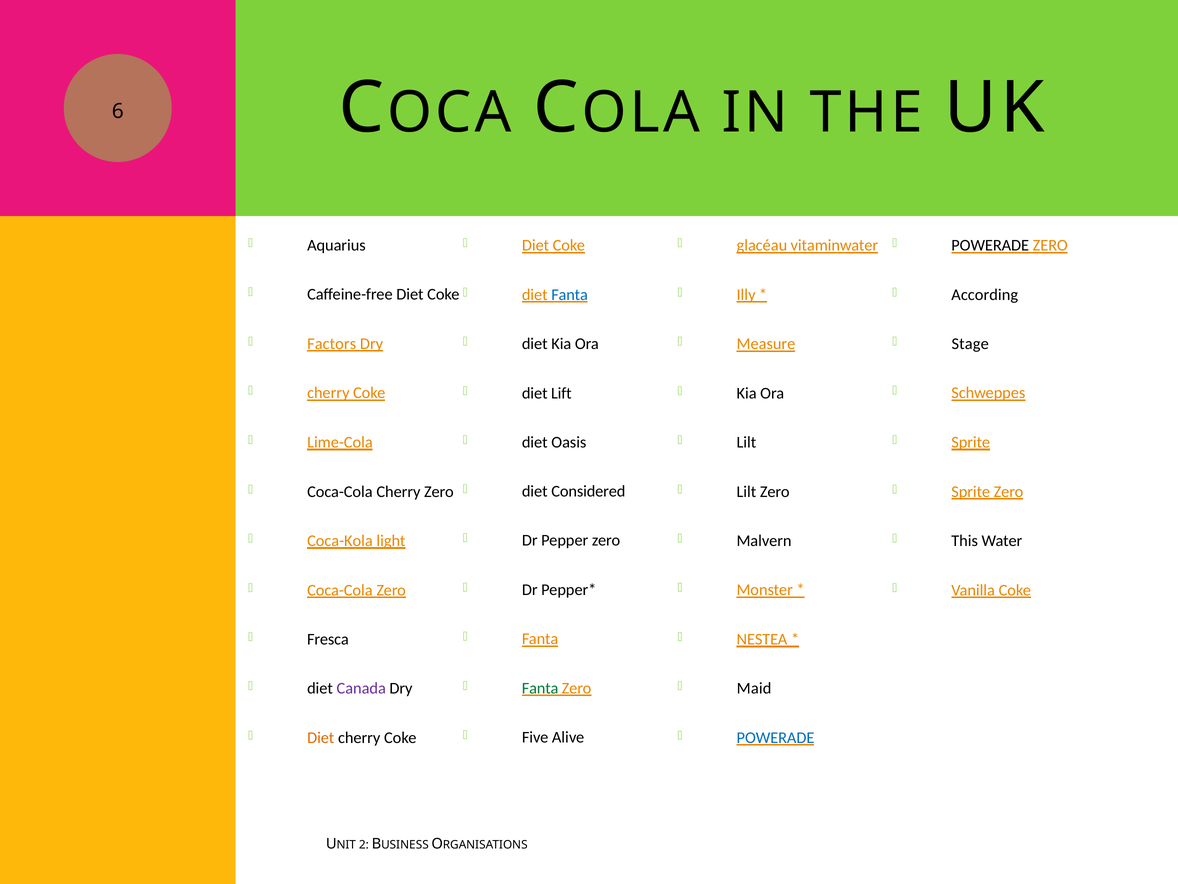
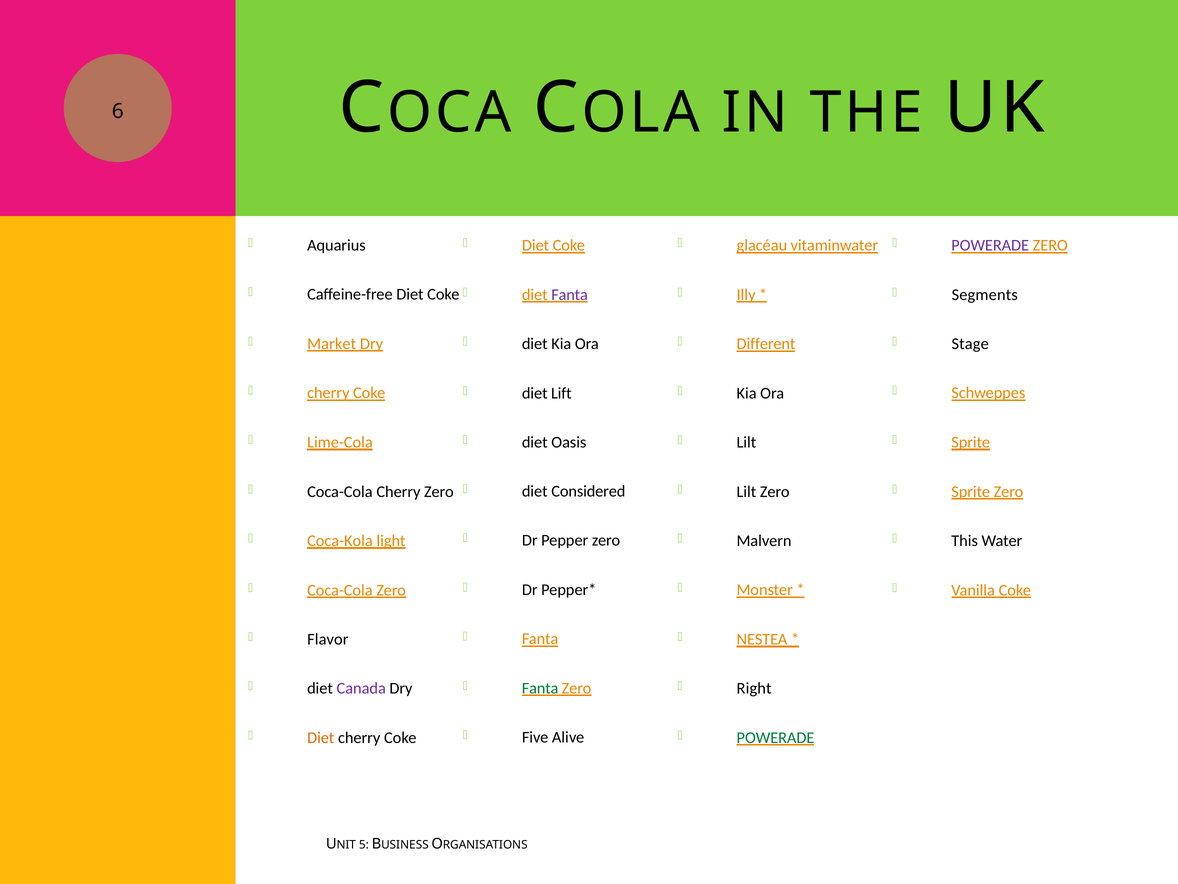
POWERADE colour: black -> purple (990, 245)
Fanta colour: blue -> purple (570, 295)
According: According -> Segments (985, 295)
Factors: Factors -> Market (332, 343)
Measure: Measure -> Different (766, 344)
Fresca: Fresca -> Flavor (328, 639)
Maid: Maid -> Right (754, 688)
POWERADE colour: blue -> green (775, 737)
2: 2 -> 5 (364, 844)
